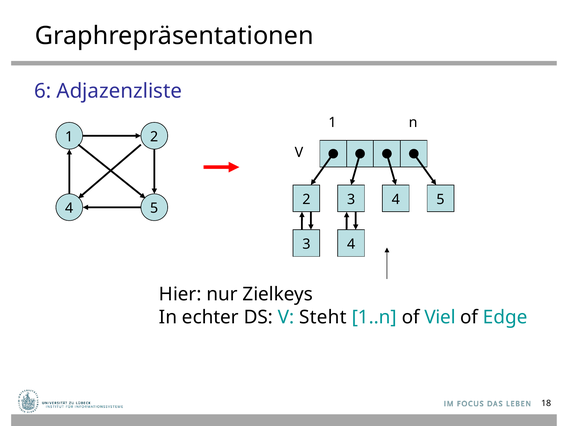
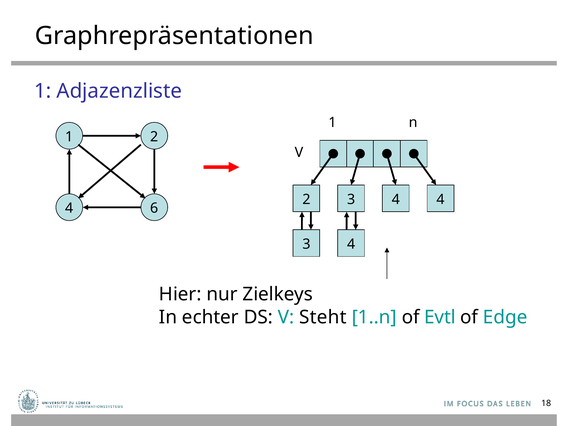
6: 6 -> 1 (43, 91)
5: 5 -> 4 (441, 199)
5: 5 -> 6 (154, 208)
Viel: Viel -> Evtl (440, 317)
